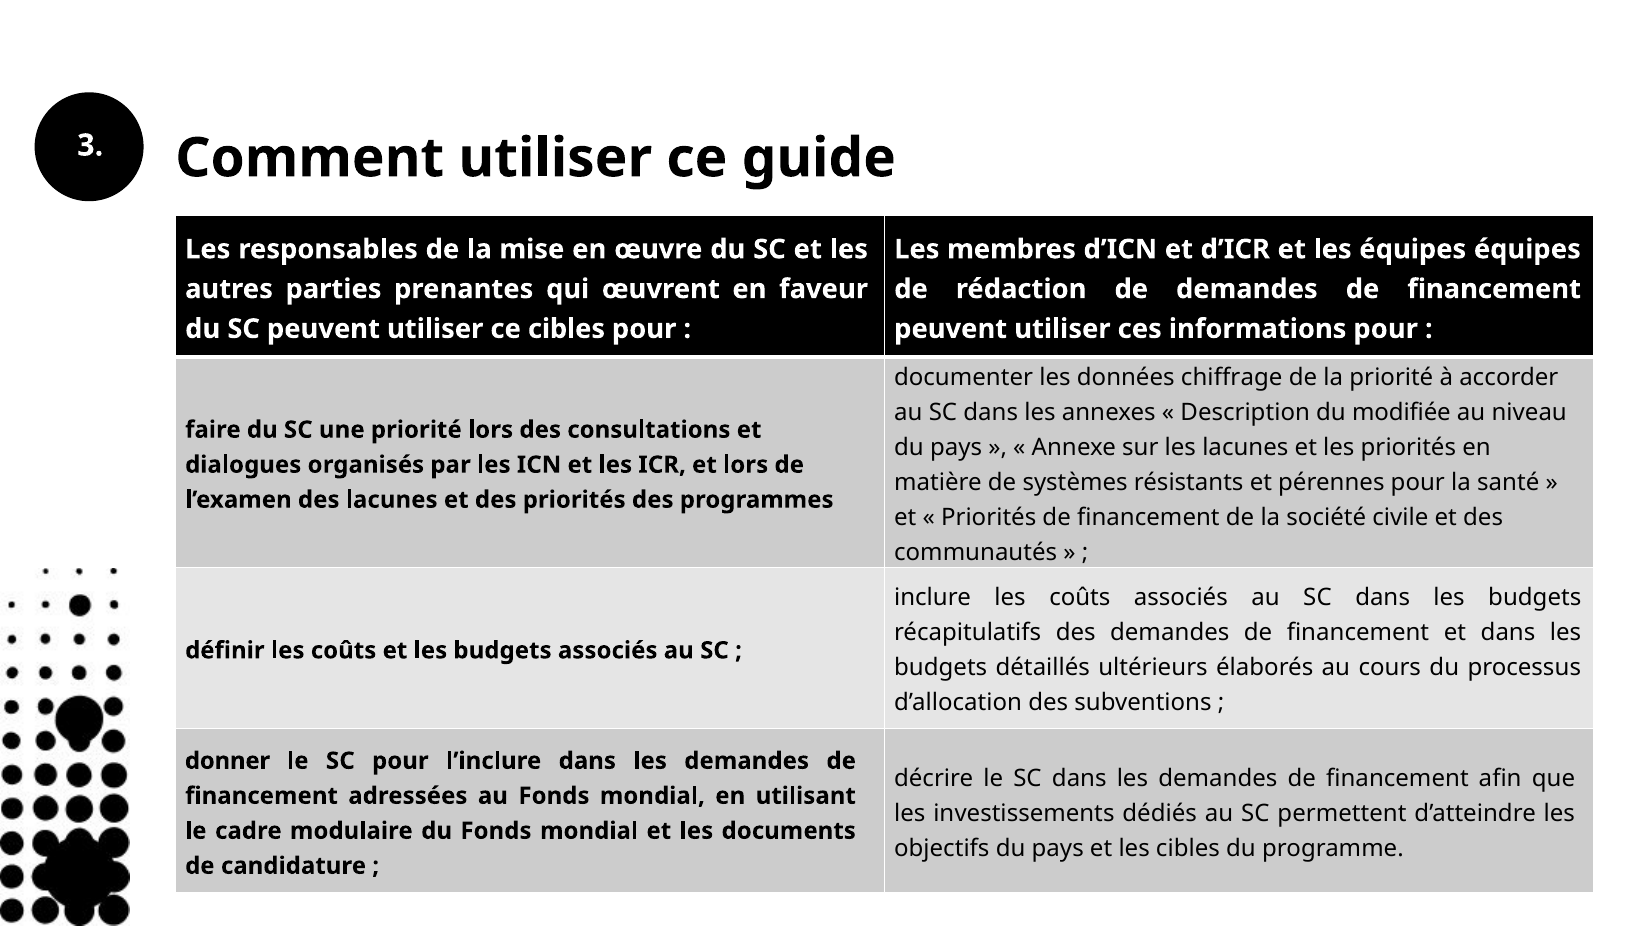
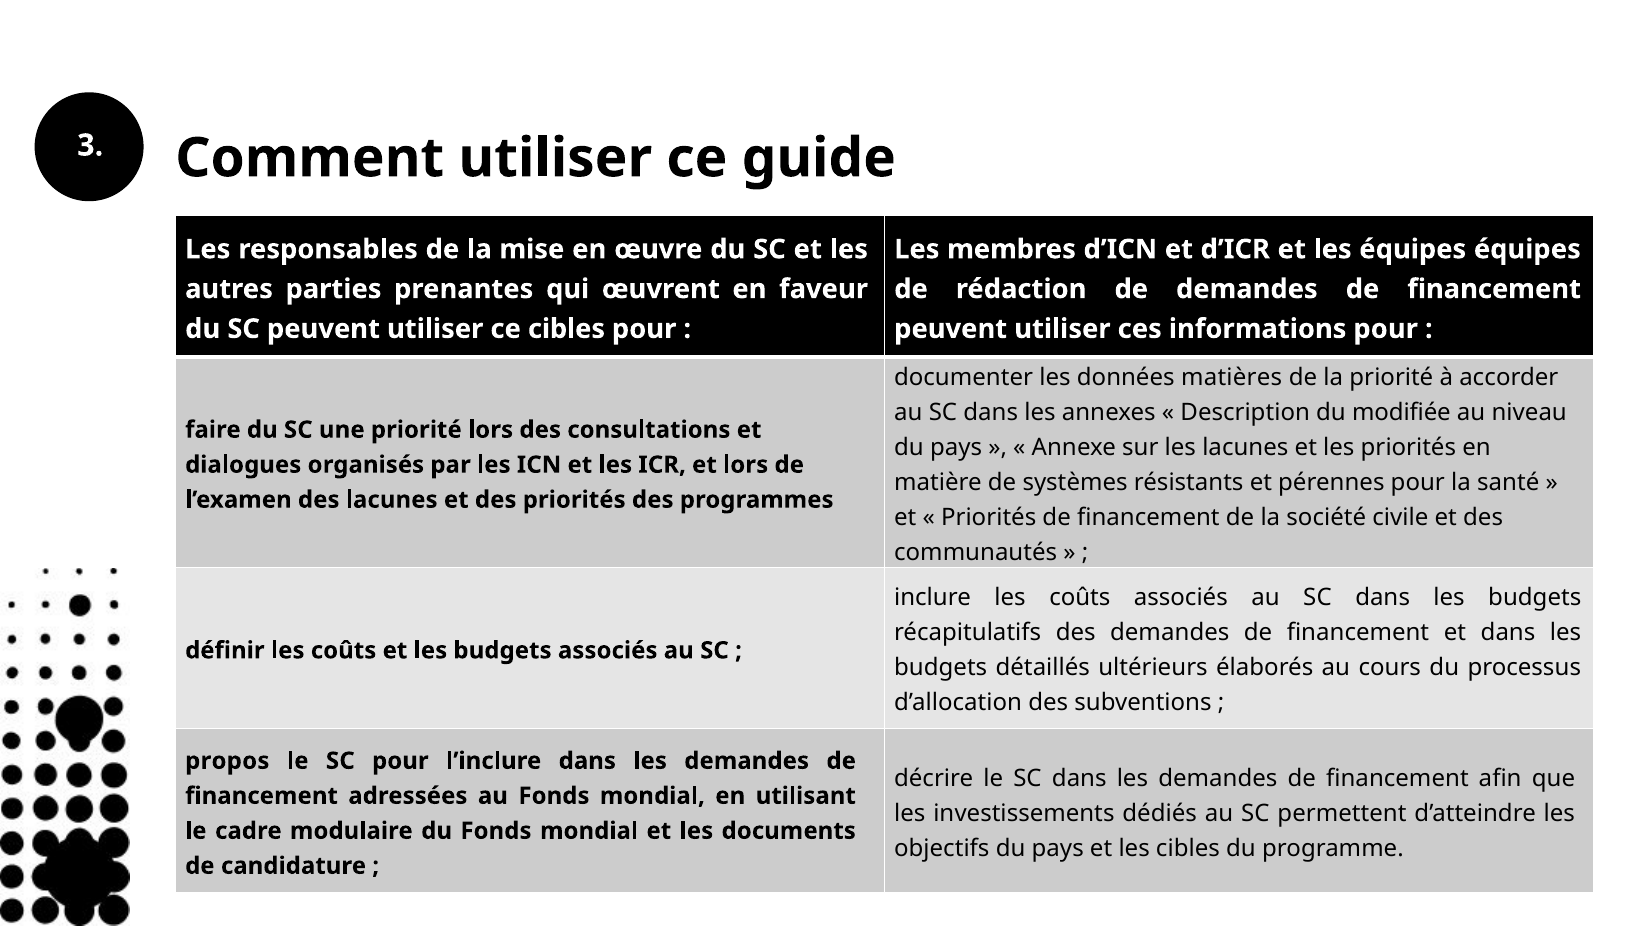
chiffrage: chiffrage -> matières (1232, 377)
donner: donner -> propos (227, 761)
